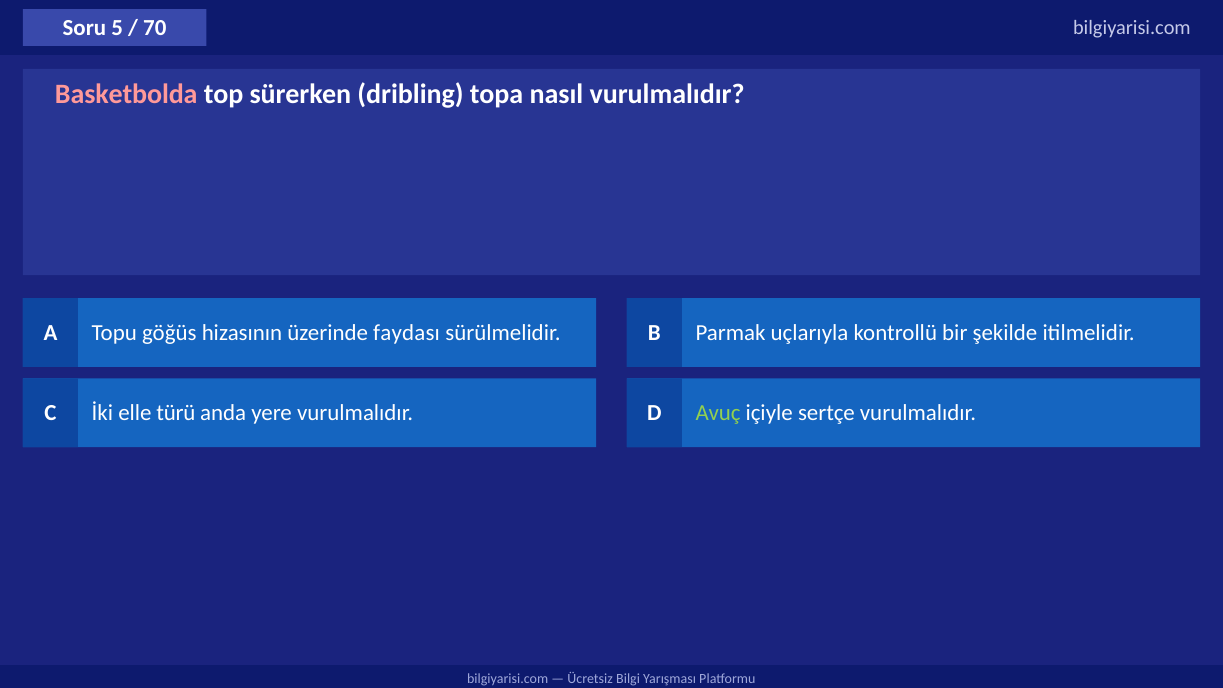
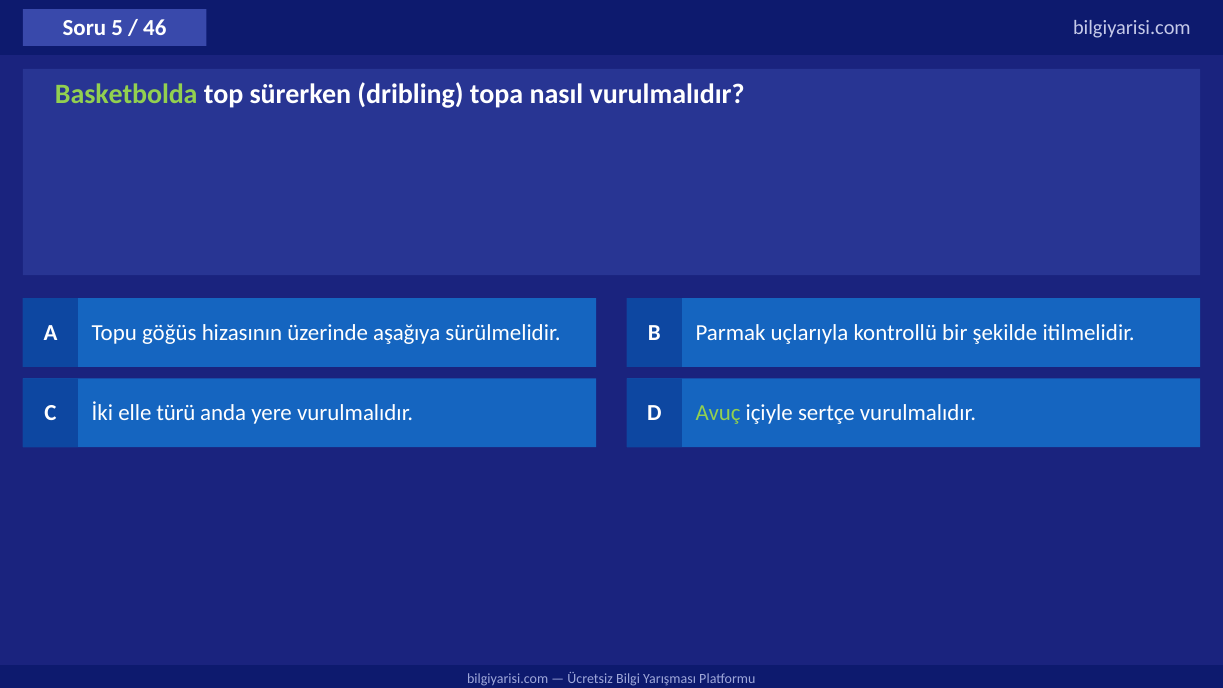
70: 70 -> 46 (155, 28)
Basketbolda colour: pink -> light green (126, 94)
faydası: faydası -> aşağıya (407, 333)
